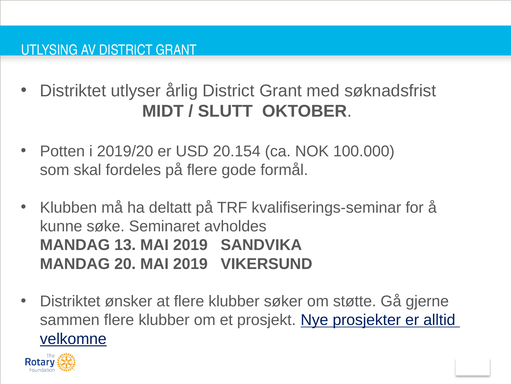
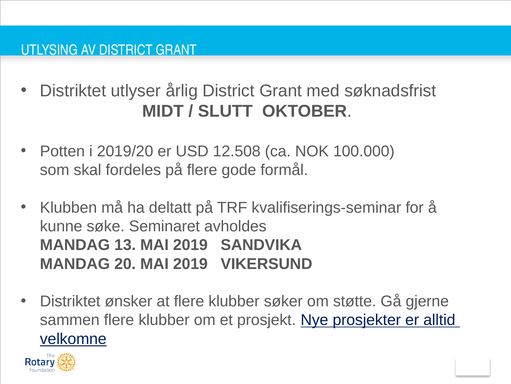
20.154: 20.154 -> 12.508 (237, 151)
